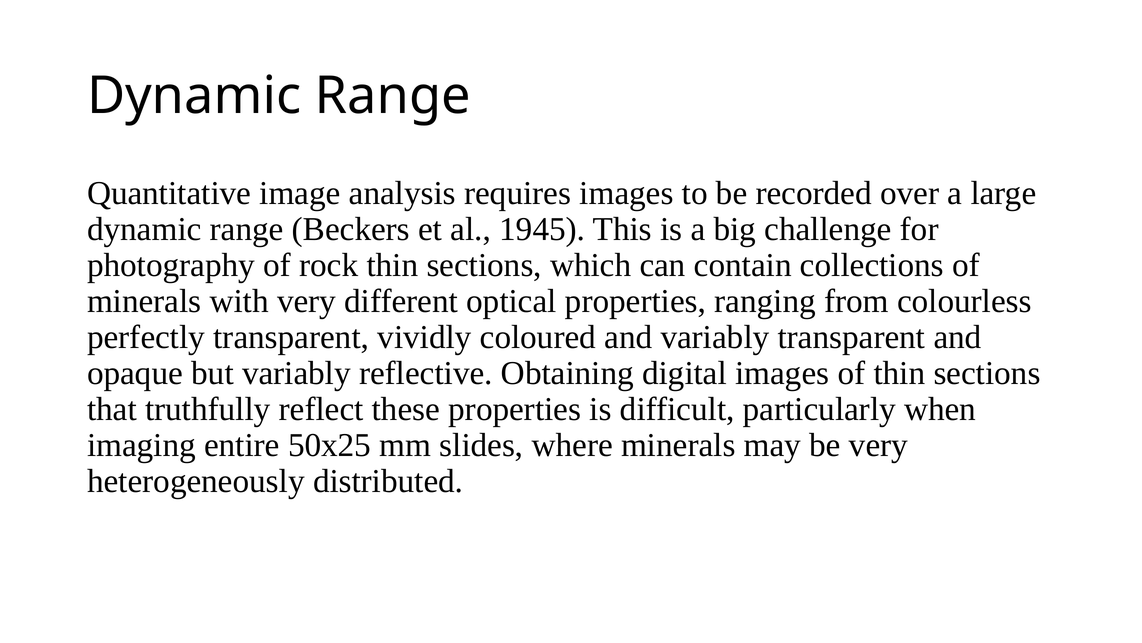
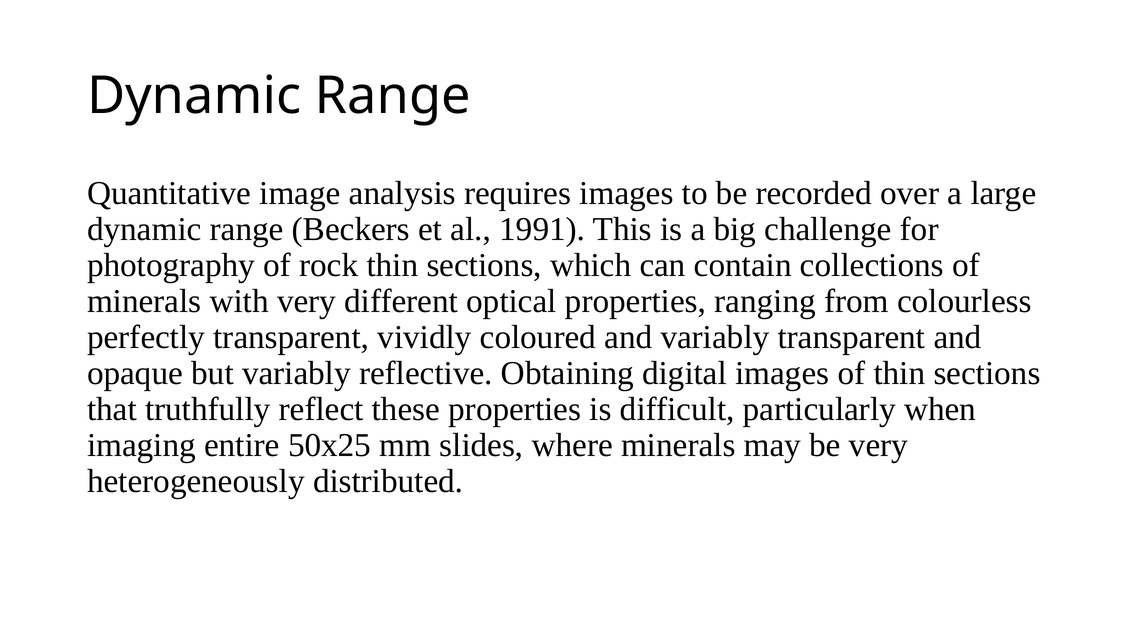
1945: 1945 -> 1991 (542, 229)
